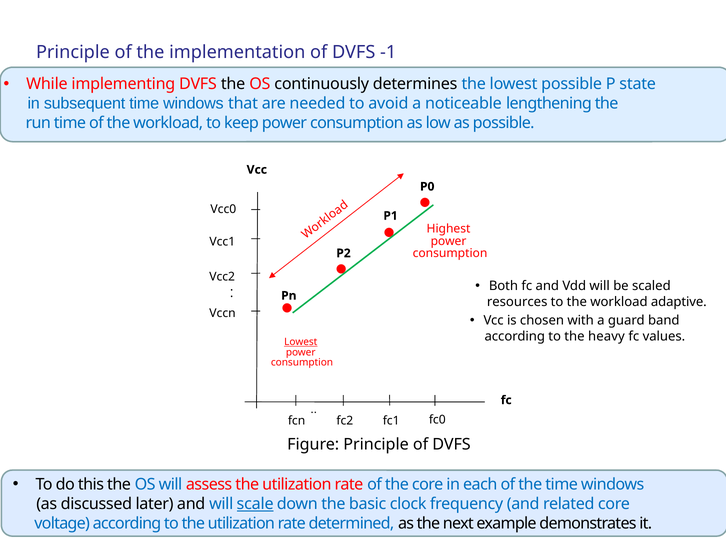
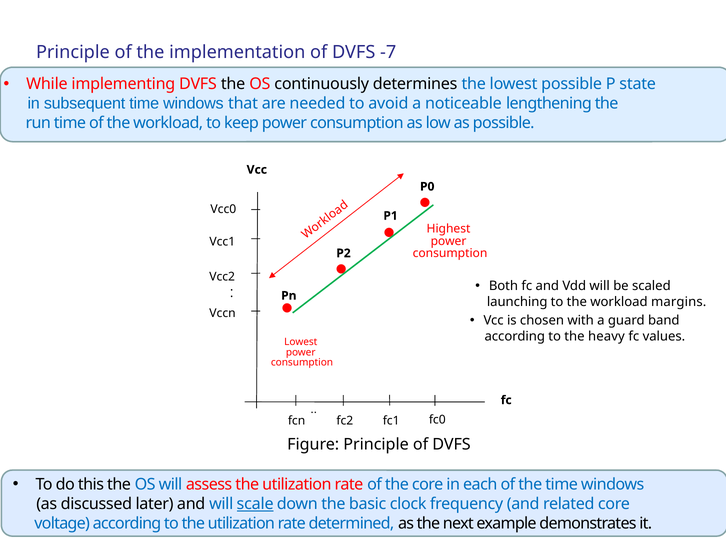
-1: -1 -> -7 (388, 52)
resources: resources -> launching (517, 301)
adaptive: adaptive -> margins (679, 301)
Lowest underline: present -> none (301, 342)
